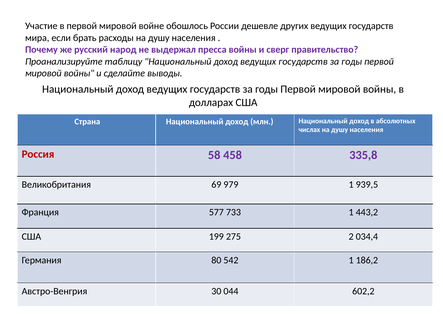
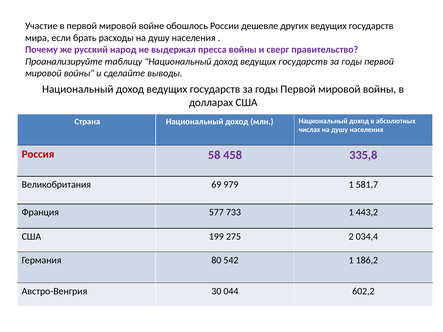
939,5: 939,5 -> 581,7 (367, 185)
